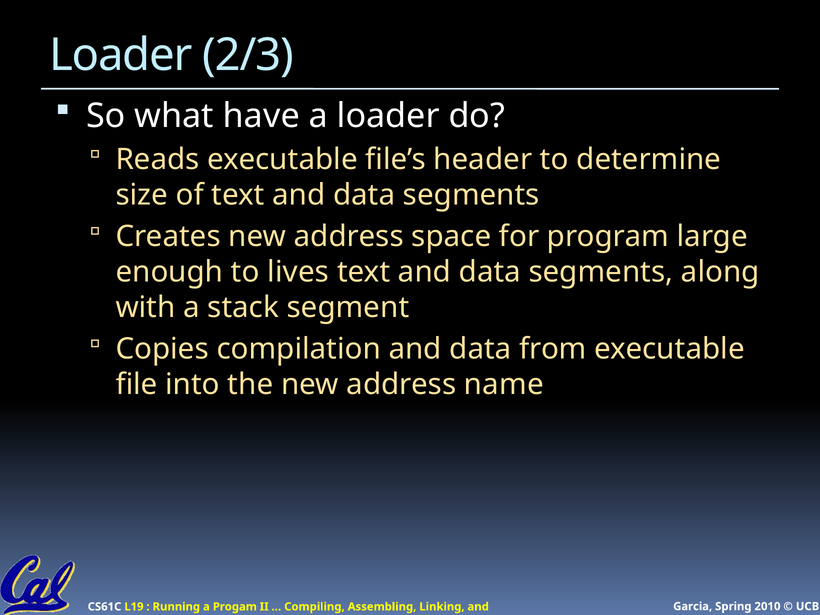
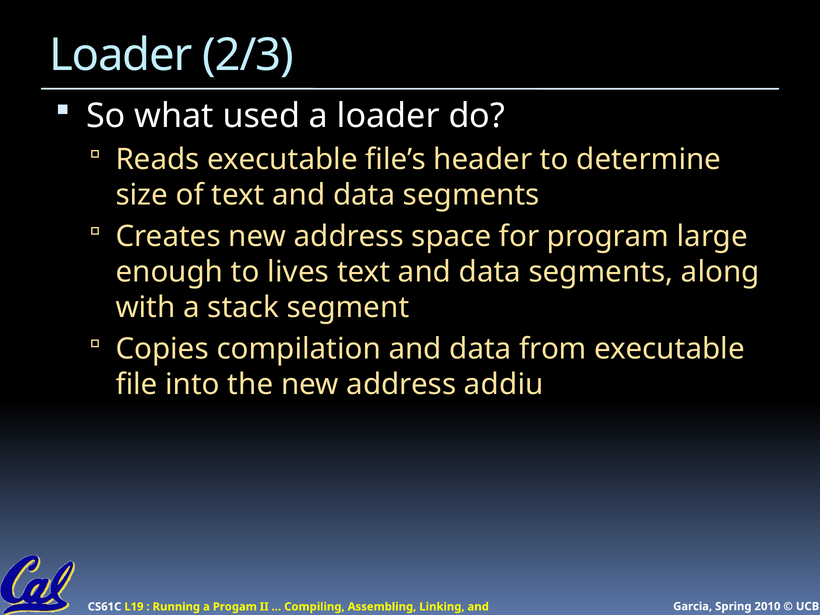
have: have -> used (261, 116)
name: name -> addiu (504, 385)
